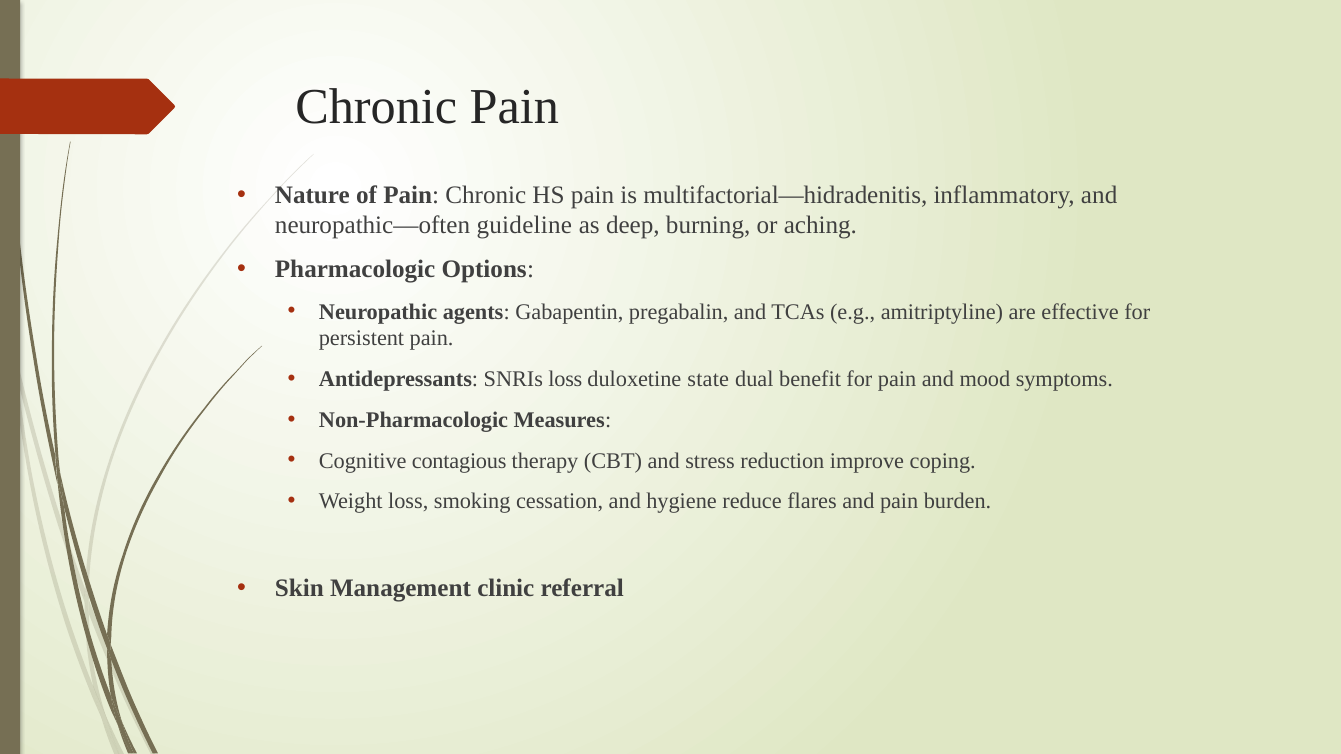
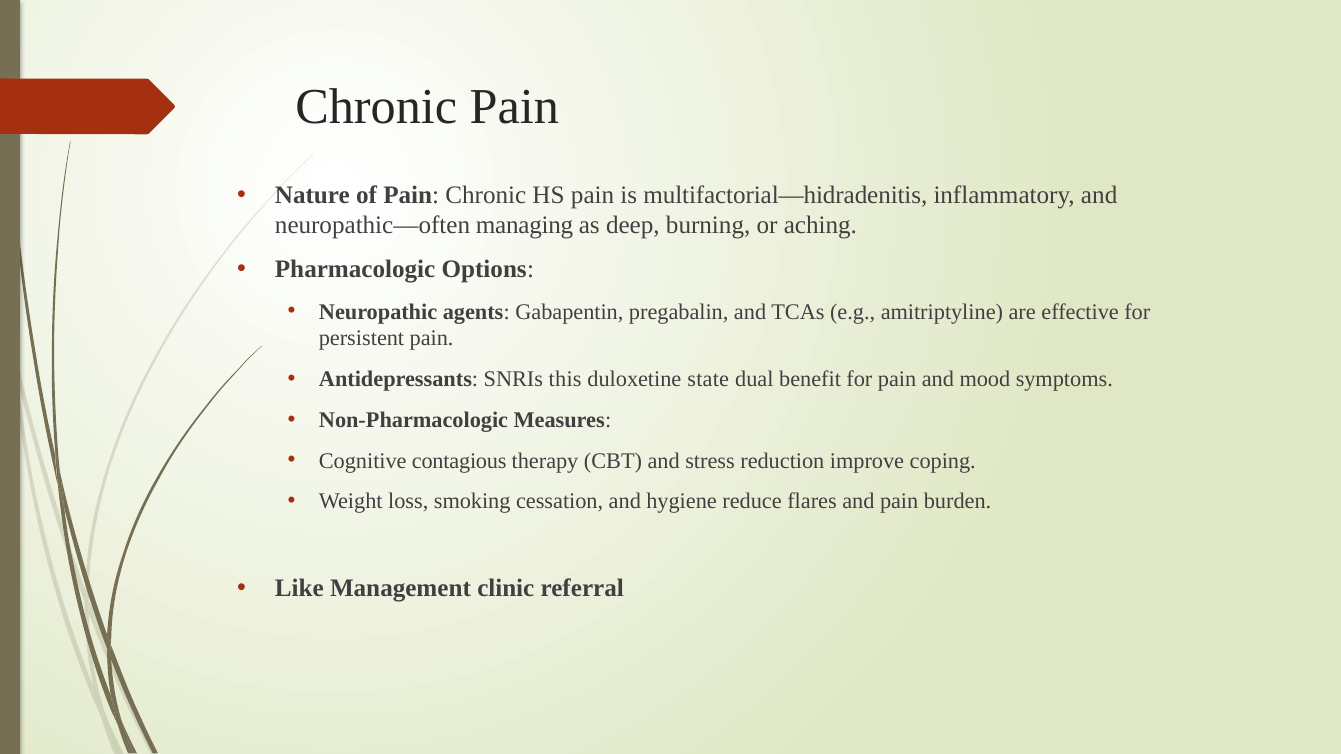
guideline: guideline -> managing (525, 225)
SNRIs loss: loss -> this (565, 379)
Skin: Skin -> Like (299, 588)
